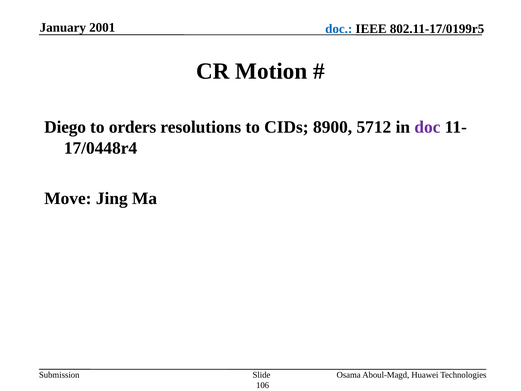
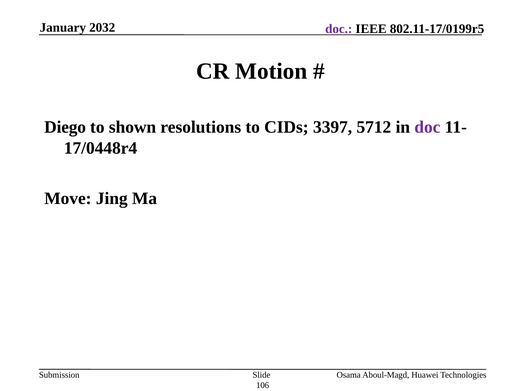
2001: 2001 -> 2032 (102, 28)
doc colour: blue -> purple (339, 29)
orders: orders -> shown (133, 127)
8900: 8900 -> 3397 (333, 127)
